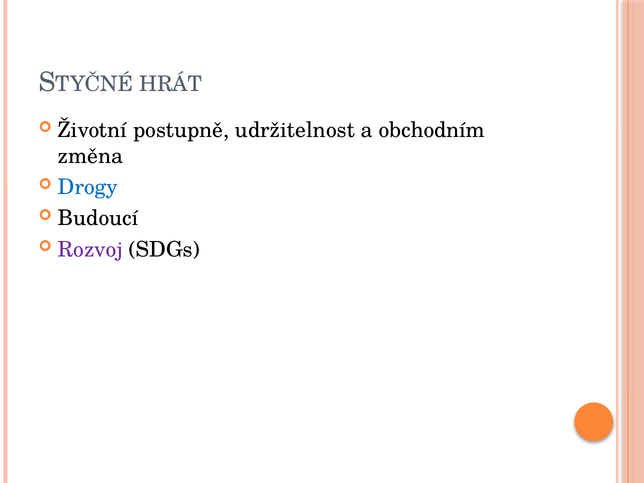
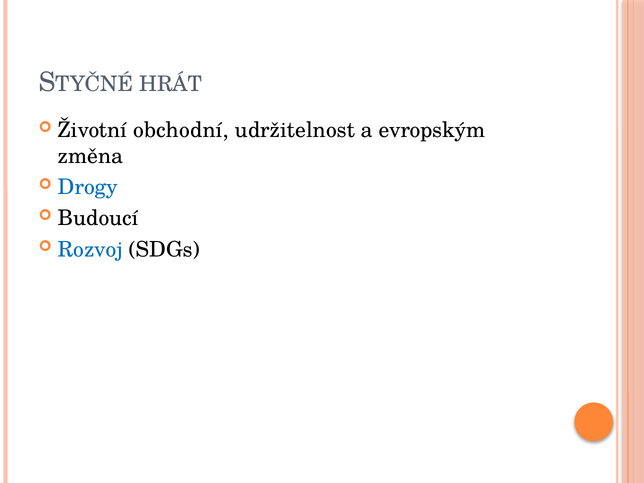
postupně: postupně -> obchodní (181, 130)
obchodním: obchodním -> evropským (432, 130)
Rozvoj colour: purple -> blue (90, 249)
